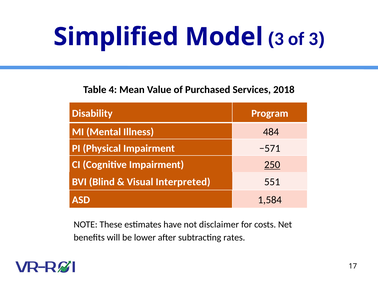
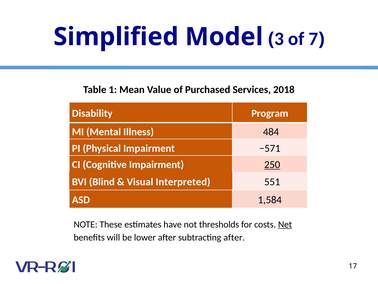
of 3: 3 -> 7 (313, 39)
4: 4 -> 1 (113, 90)
disclaimer: disclaimer -> thresholds (219, 224)
Net underline: none -> present (285, 224)
subtracting rates: rates -> after (234, 237)
